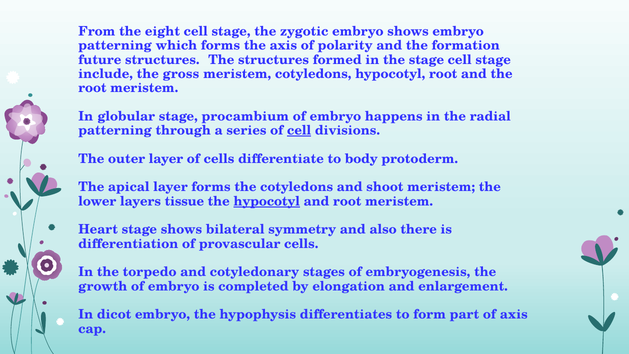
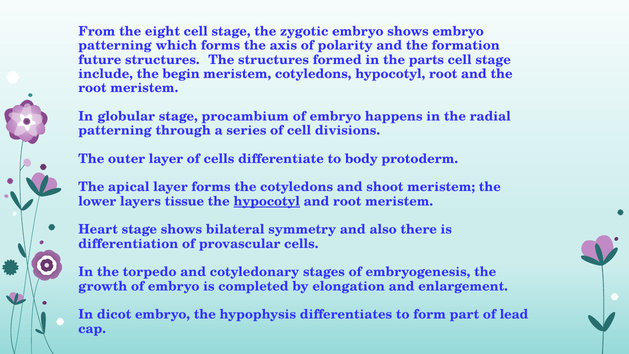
the stage: stage -> parts (426, 60)
gross: gross -> begin (181, 74)
cell underline: present -> none (299, 130)
of axis: axis -> lead (514, 314)
